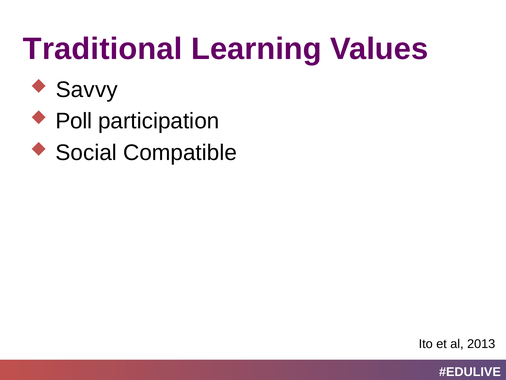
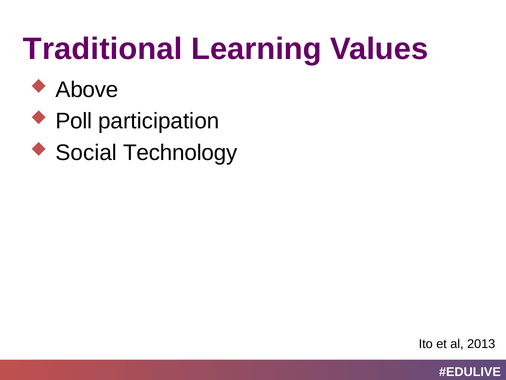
Savvy: Savvy -> Above (87, 90)
Compatible: Compatible -> Technology (180, 153)
